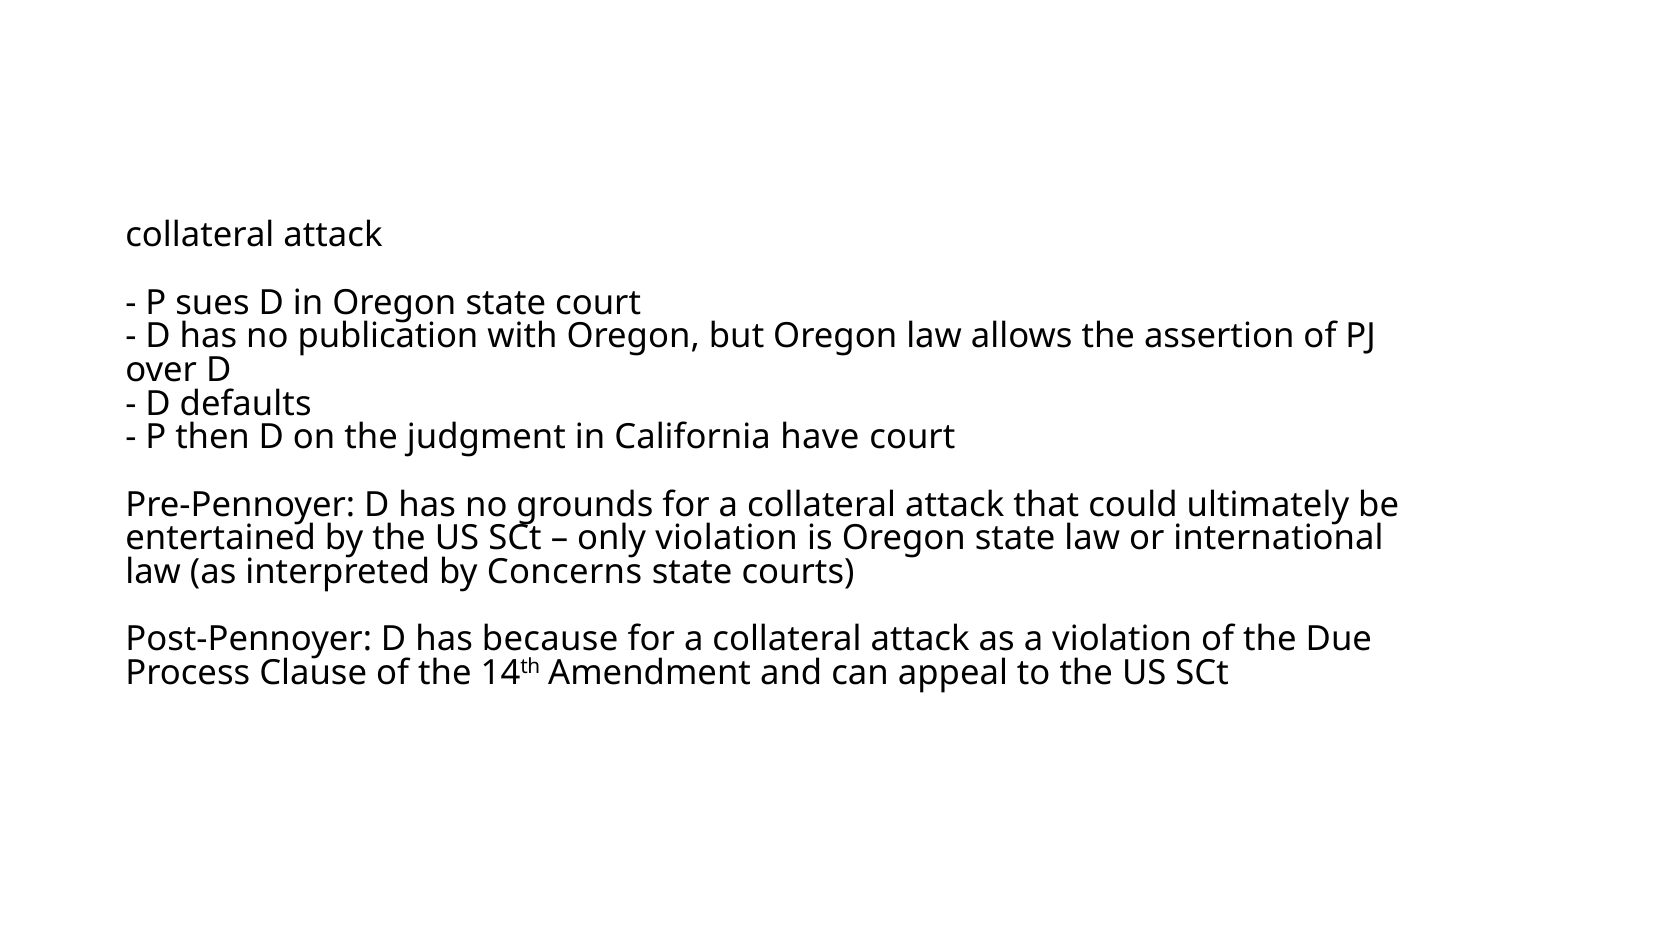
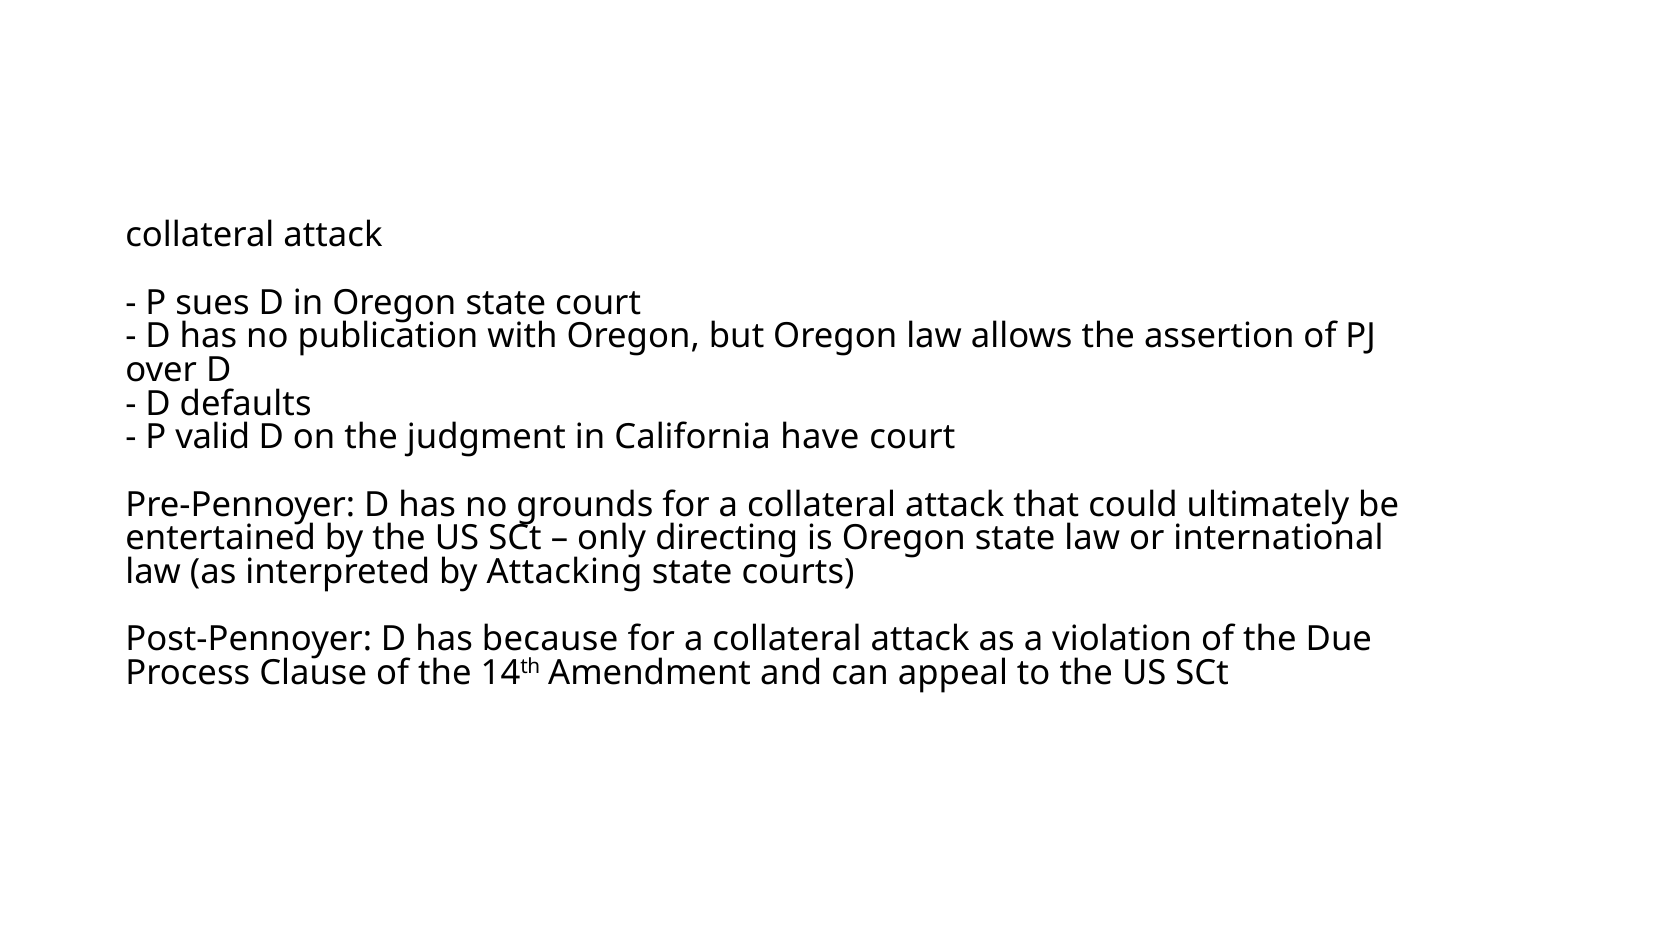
then: then -> valid (213, 437)
only violation: violation -> directing (727, 538)
Concerns: Concerns -> Attacking (565, 572)
